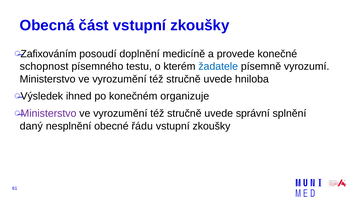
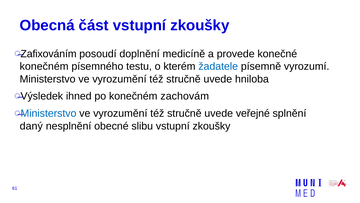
schopnost: schopnost -> konečném (44, 66)
organizuje: organizuje -> zachovám (185, 96)
Ministerstvo colour: purple -> blue (48, 113)
správní: správní -> veřejné (253, 113)
řádu: řádu -> slibu (142, 126)
